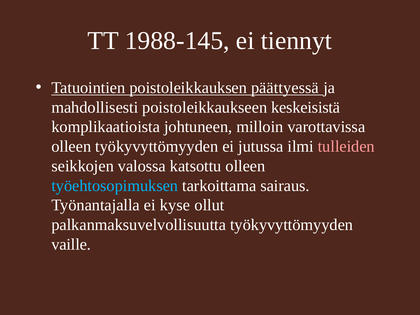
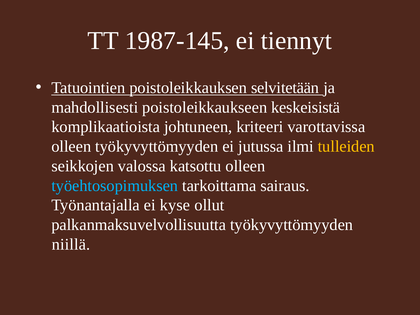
1988-145: 1988-145 -> 1987-145 (177, 41)
päättyessä: päättyessä -> selvitetään (285, 88)
milloin: milloin -> kriteeri (260, 127)
tulleiden colour: pink -> yellow (346, 147)
vaille: vaille -> niillä (71, 244)
